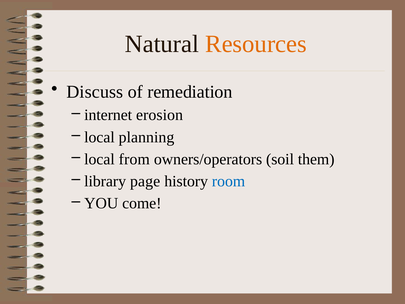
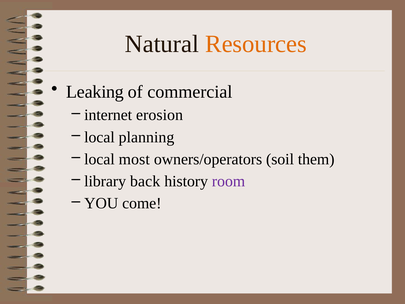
Discuss: Discuss -> Leaking (95, 92)
remediation: remediation -> commercial (190, 92)
from: from -> most (134, 159)
page: page -> back (145, 181)
room colour: blue -> purple (229, 181)
